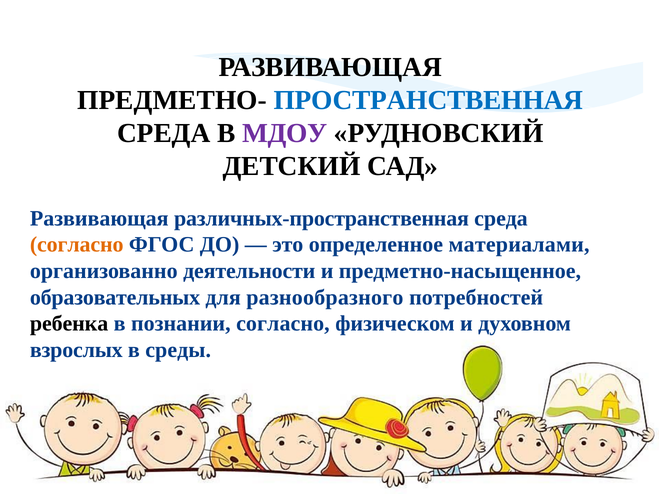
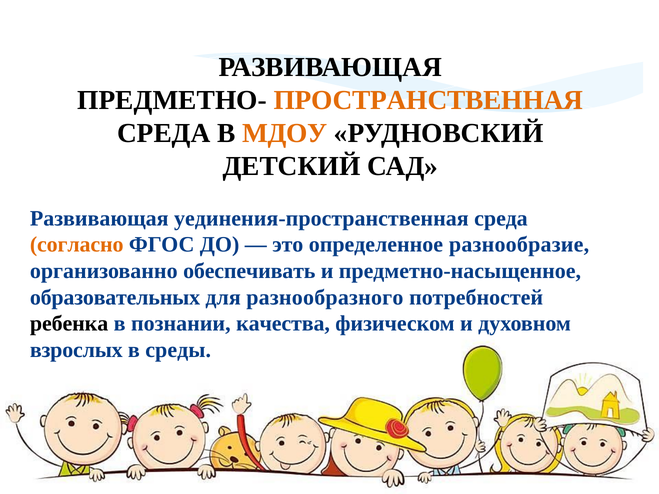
ПРОСТРАНСТВЕННАЯ colour: blue -> orange (428, 100)
МДОУ colour: purple -> orange (285, 133)
различных-пространственная: различных-пространственная -> уединения-пространственная (321, 218)
материалами: материалами -> разнообразие (519, 245)
деятельности: деятельности -> обеспечивать (249, 271)
познании согласно: согласно -> качества (283, 324)
